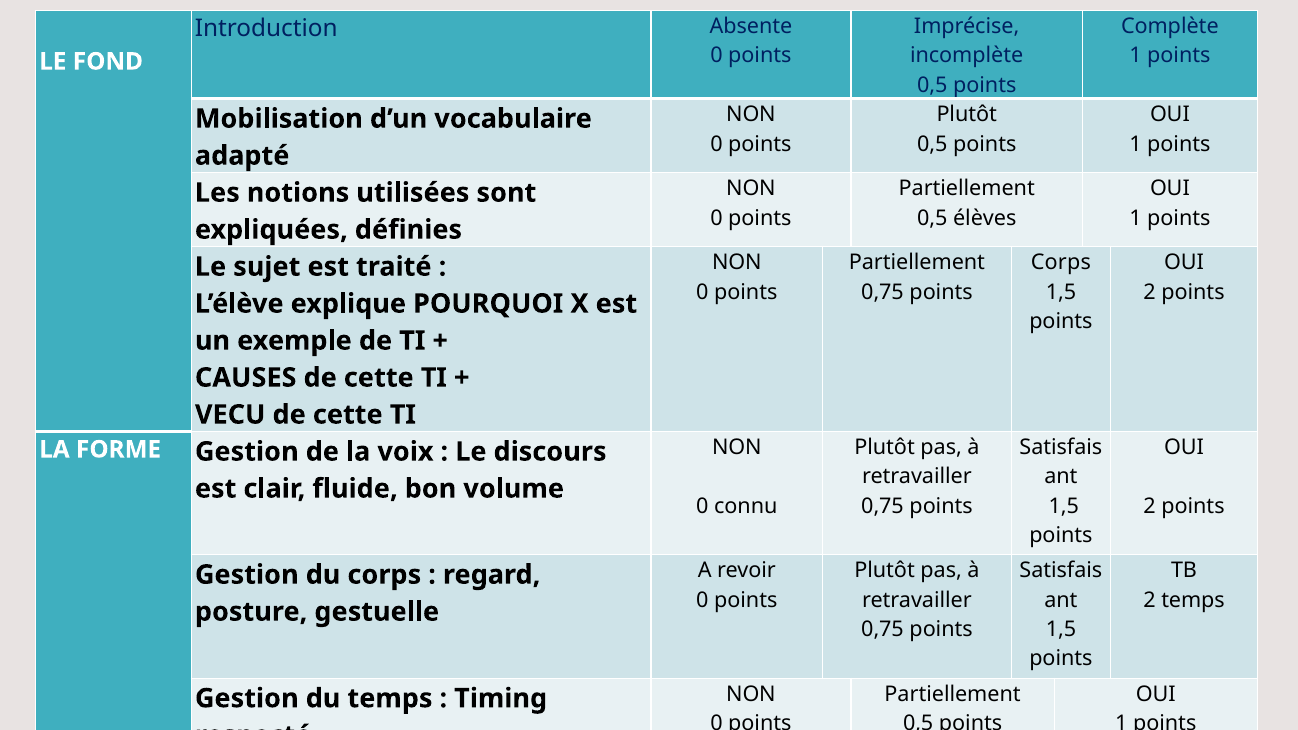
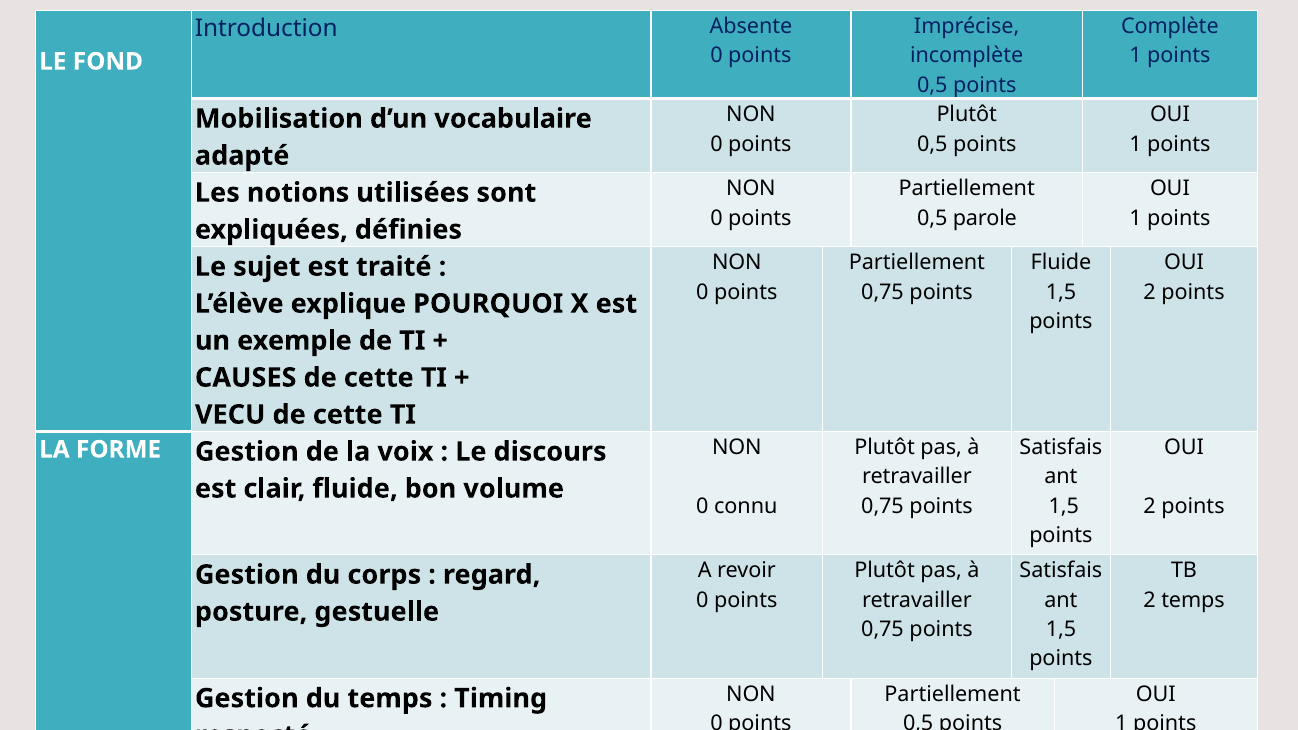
élèves: élèves -> parole (985, 218)
Corps: Corps -> Fluide (1061, 263)
